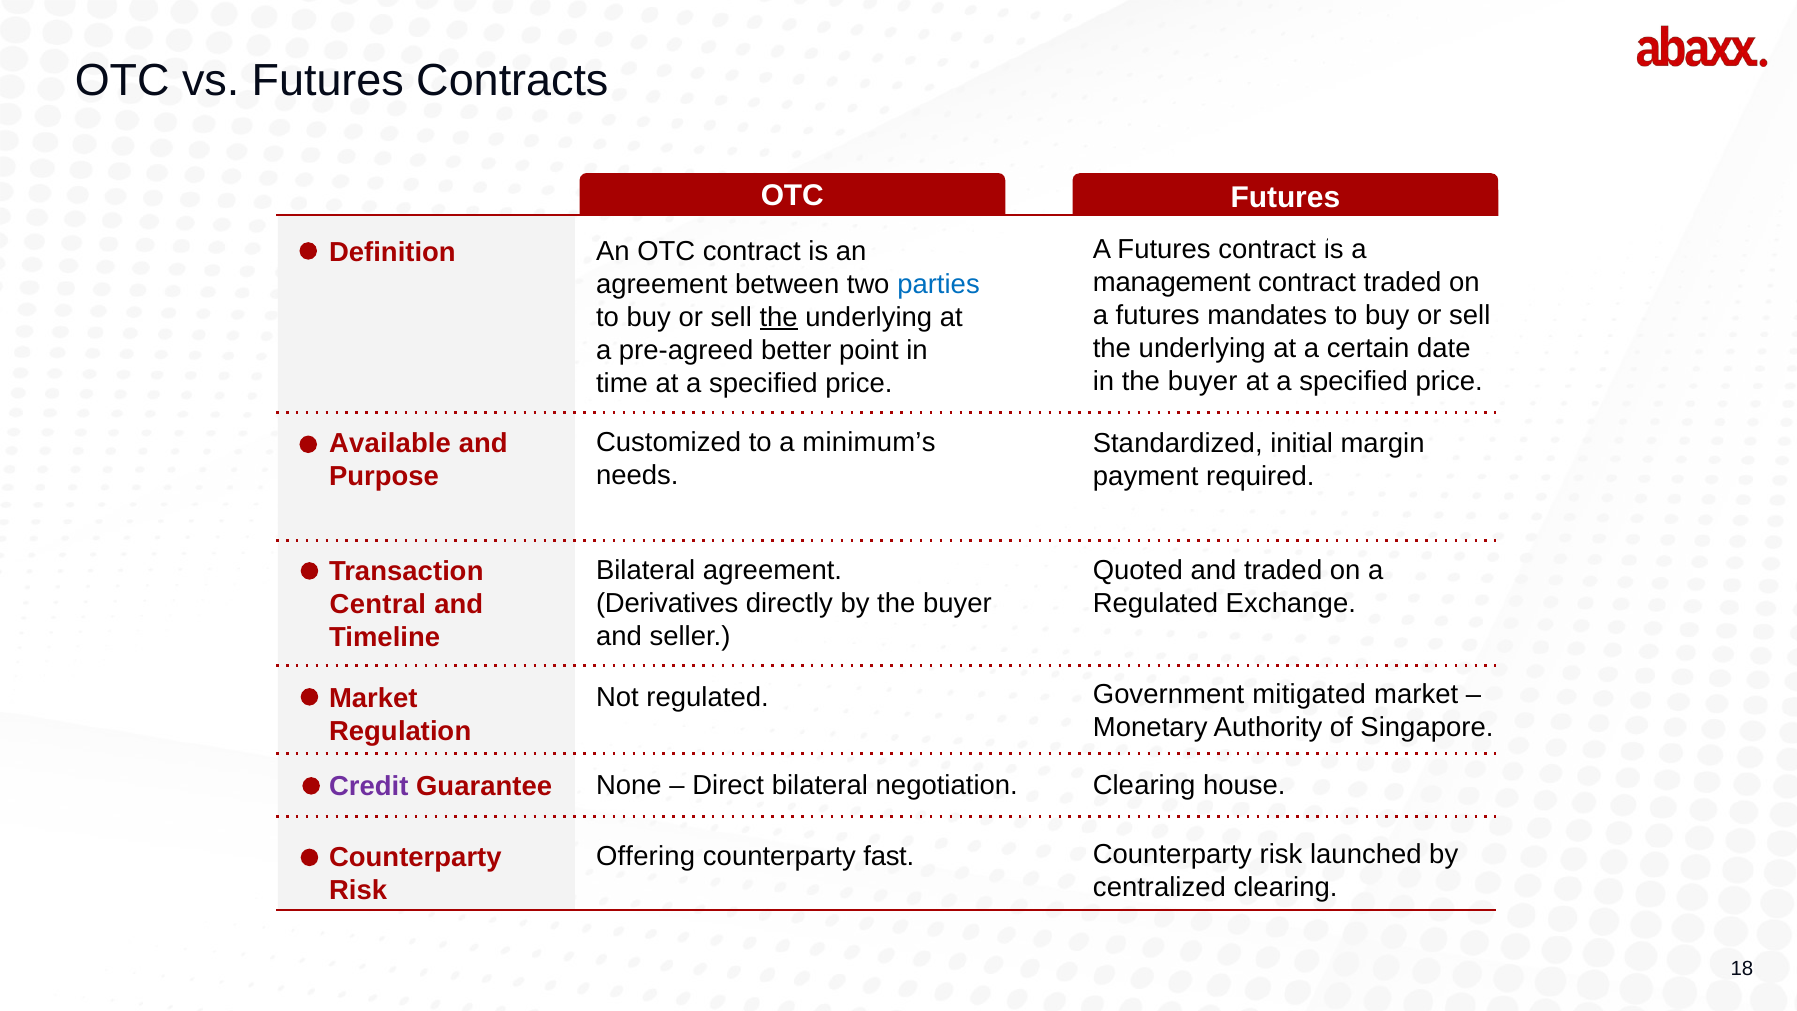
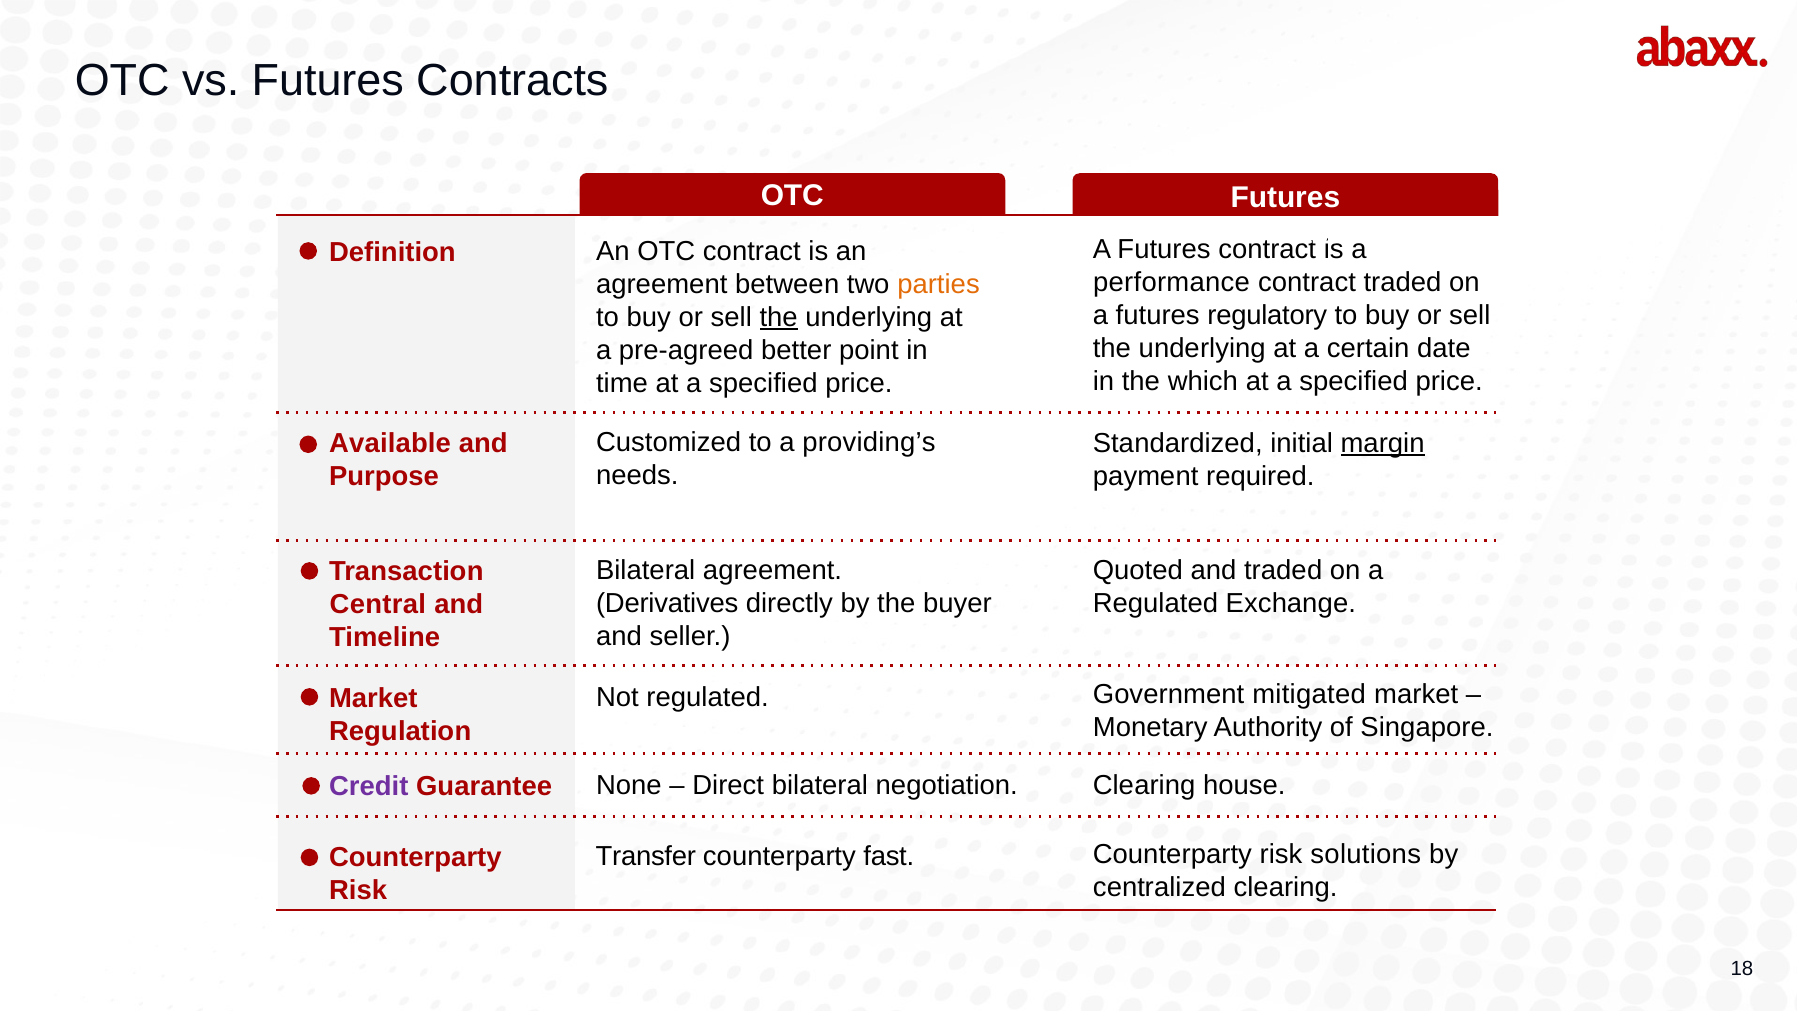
management: management -> performance (1172, 282)
parties colour: blue -> orange (938, 284)
mandates: mandates -> regulatory (1267, 315)
in the buyer: buyer -> which (1203, 381)
minimum’s: minimum’s -> providing’s (869, 442)
margin underline: none -> present (1383, 443)
Offering: Offering -> Transfer (646, 856)
launched: launched -> solutions (1366, 854)
